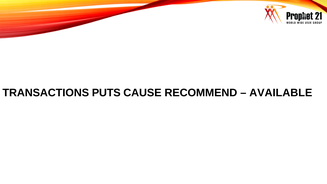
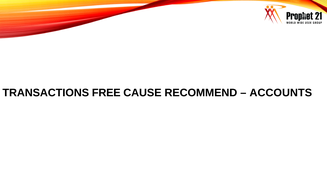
PUTS: PUTS -> FREE (106, 93)
AVAILABLE: AVAILABLE -> ACCOUNTS (281, 93)
